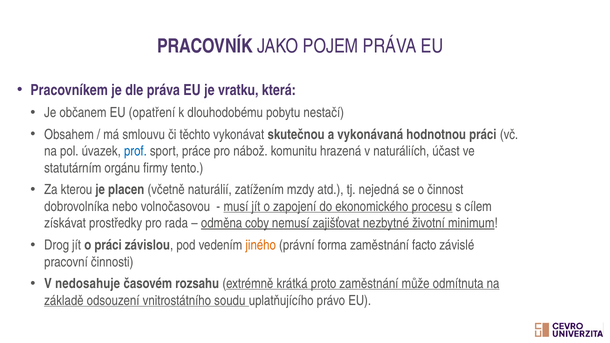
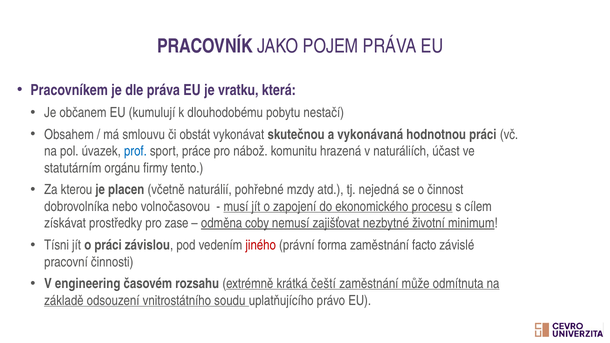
opatření: opatření -> kumulují (152, 113)
těchto: těchto -> obstát (195, 135)
zatížením: zatížením -> pohřebné (259, 190)
rada: rada -> zase (177, 223)
Drog: Drog -> Tísni (57, 245)
jiného colour: orange -> red (261, 245)
nedosahuje: nedosahuje -> engineering (88, 284)
proto: proto -> čeští (323, 284)
